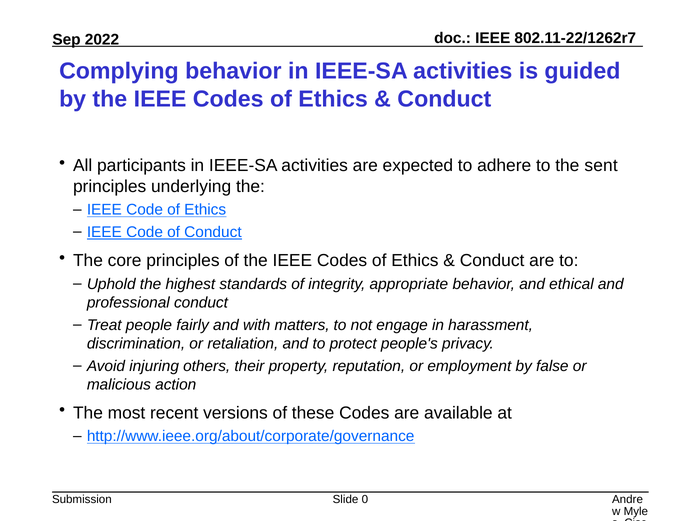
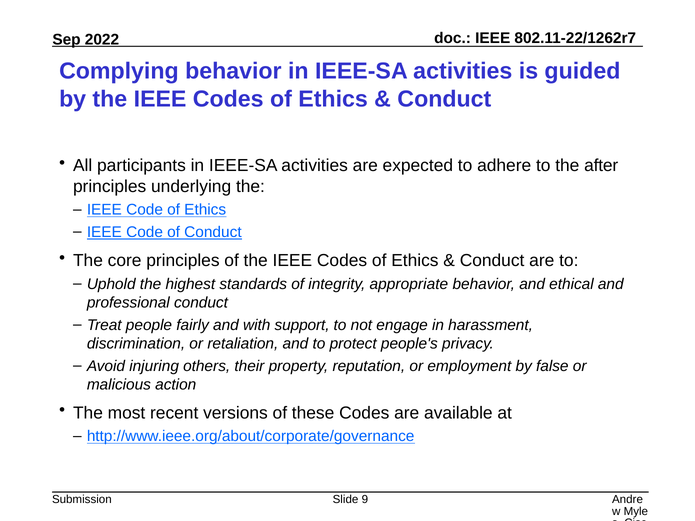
sent: sent -> after (601, 166)
matters: matters -> support (302, 325)
0: 0 -> 9 (365, 500)
